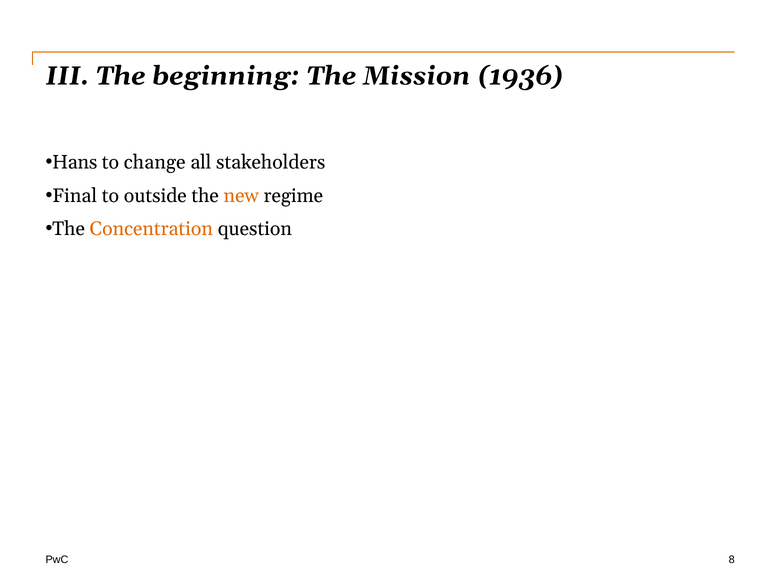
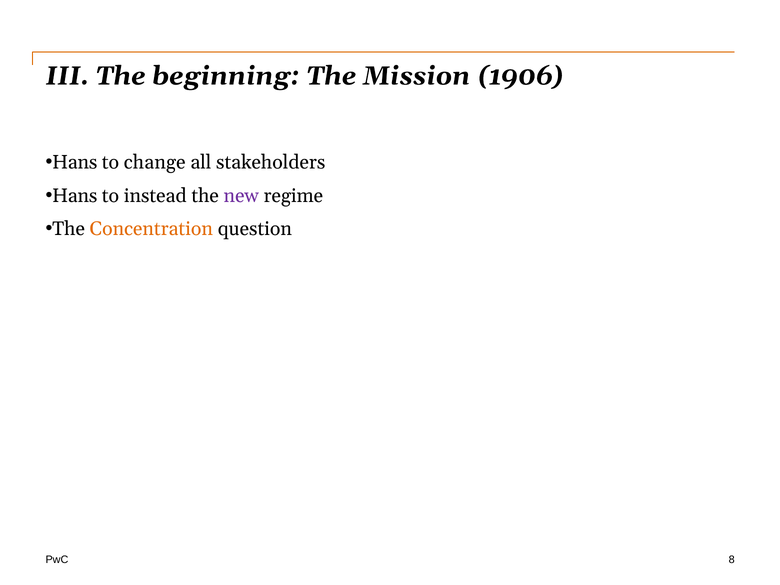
1936: 1936 -> 1906 (520, 76)
Final: Final -> Hans (75, 196)
outside: outside -> instead (155, 196)
new colour: orange -> purple (241, 196)
